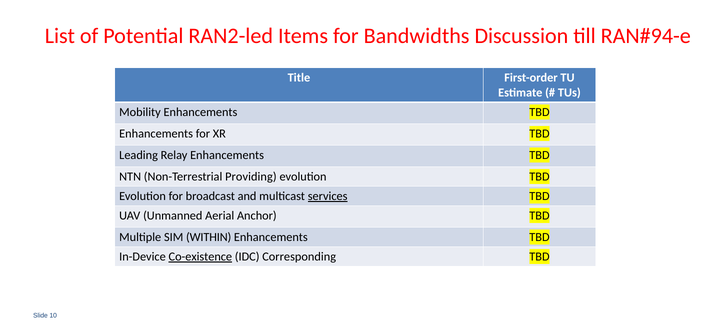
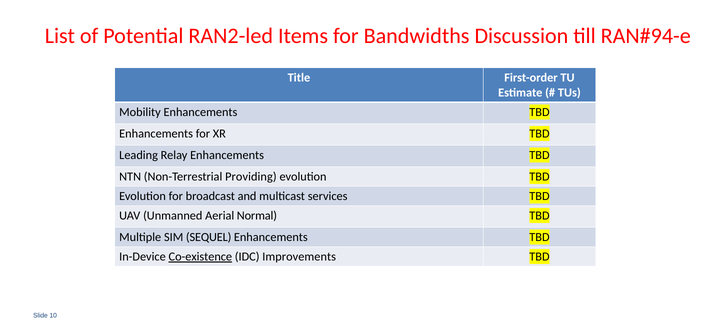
services underline: present -> none (328, 196)
Anchor: Anchor -> Normal (257, 215)
WITHIN: WITHIN -> SEQUEL (209, 237)
Corresponding: Corresponding -> Improvements (299, 256)
